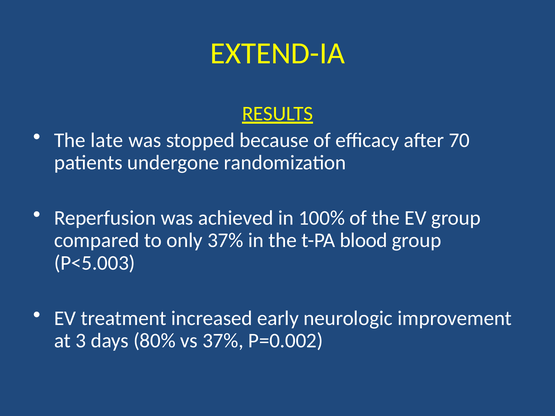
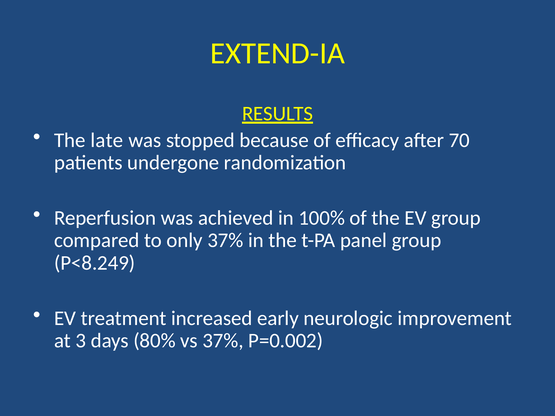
blood: blood -> panel (364, 241)
P<5.003: P<5.003 -> P<8.249 (95, 263)
